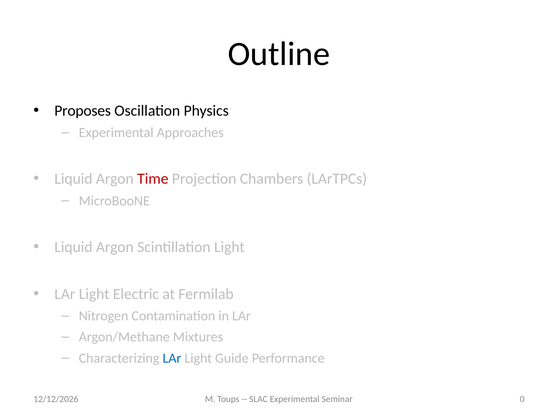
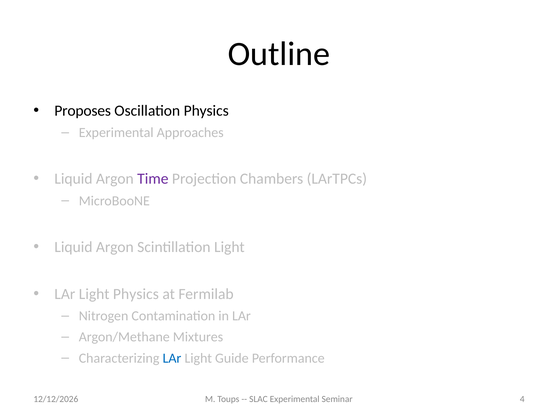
Time colour: red -> purple (153, 179)
Light Electric: Electric -> Physics (136, 294)
0: 0 -> 4 (522, 400)
